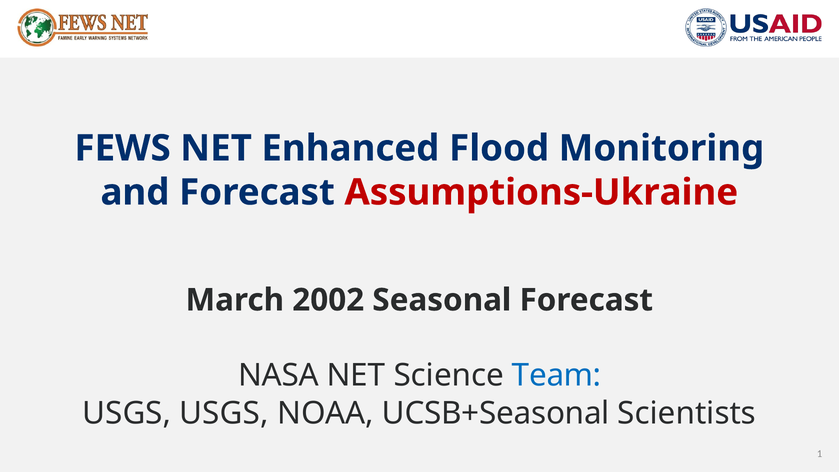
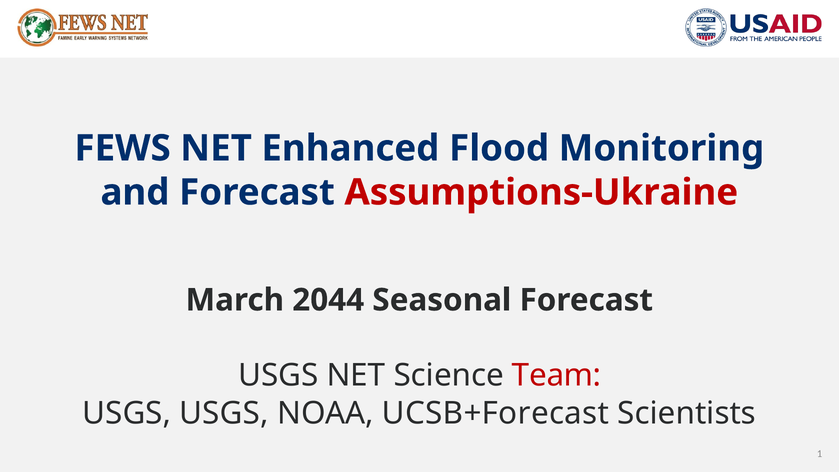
2002: 2002 -> 2044 (328, 300)
NASA: NASA -> USGS (278, 376)
Team colour: blue -> red (557, 376)
UCSB+Seasonal: UCSB+Seasonal -> UCSB+Forecast (495, 413)
